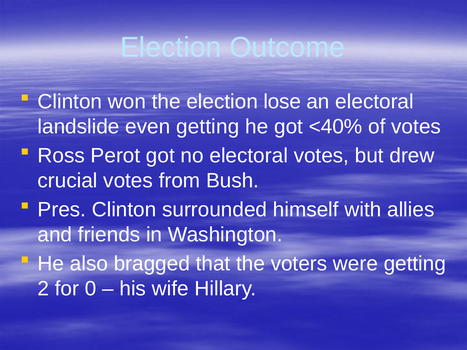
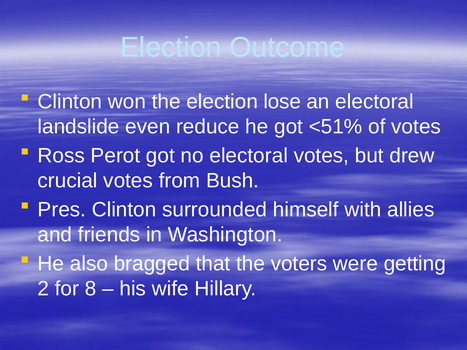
even getting: getting -> reduce (208, 127)
<40%: <40% -> <51% (336, 127)
0: 0 -> 8 (91, 289)
